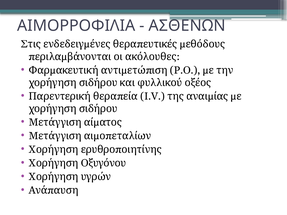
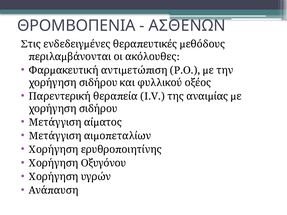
ΑΙΜΟΡΡΟΦΙΛΙΑ: ΑΙΜΟΡΡΟΦΙΛΙΑ -> ΘΡΟΜΒΟΠΕΝΙΑ (76, 26)
